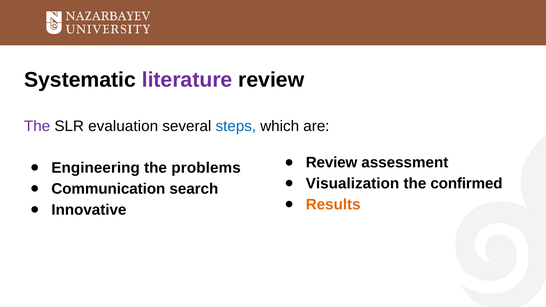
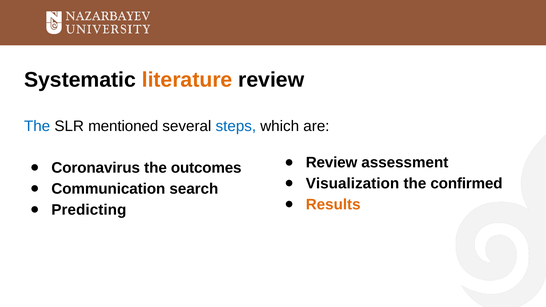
literature colour: purple -> orange (187, 80)
The colour: purple -> blue (37, 126)
evaluation: evaluation -> mentioned (123, 126)
Engineering: Engineering -> Coronavirus (96, 168)
problems: problems -> outcomes (206, 168)
Innovative: Innovative -> Predicting (89, 210)
